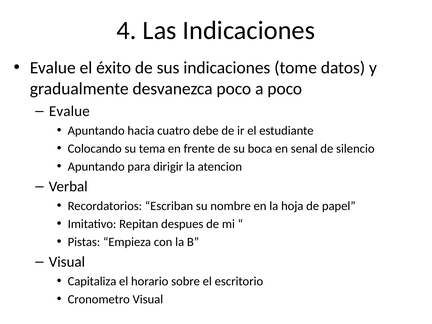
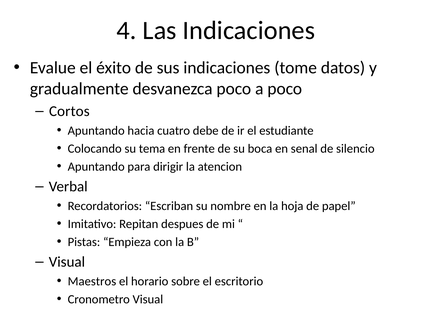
Evalue: Evalue -> Cortos (69, 111)
Capitaliza: Capitaliza -> Maestros (92, 281)
